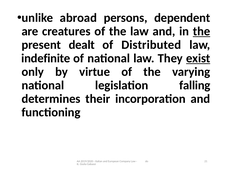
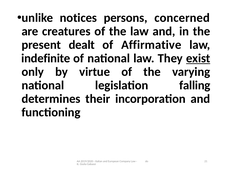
abroad: abroad -> notices (78, 18)
dependent: dependent -> concerned (182, 18)
the underline: present -> none (202, 31)
Distributed: Distributed -> Affirmative (151, 45)
